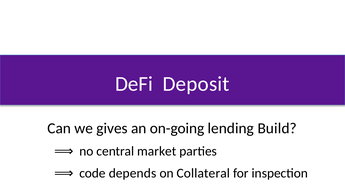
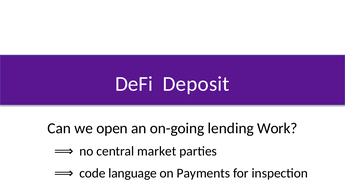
gives: gives -> open (112, 128)
Build: Build -> Work (277, 128)
depends: depends -> language (133, 173)
Collateral: Collateral -> Payments (203, 173)
